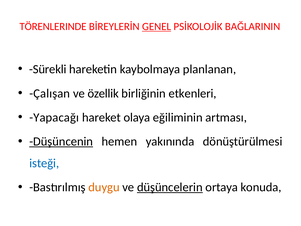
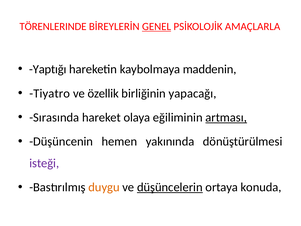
BAĞLARININ: BAĞLARININ -> AMAÇLARLA (253, 27)
Sürekli: Sürekli -> Yaptığı (48, 69)
planlanan: planlanan -> maddenin (210, 69)
Çalışan: Çalışan -> Tiyatro (50, 93)
etkenleri: etkenleri -> yapacağı (193, 93)
Yapacağı: Yapacağı -> Sırasında (54, 117)
artması underline: none -> present (226, 117)
Düşüncenin underline: present -> none (61, 141)
isteği colour: blue -> purple (44, 163)
